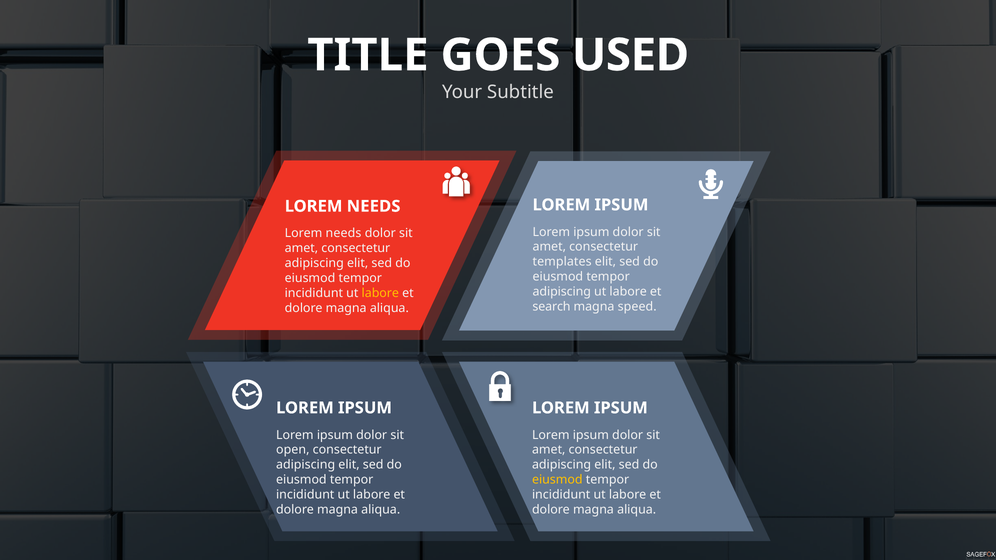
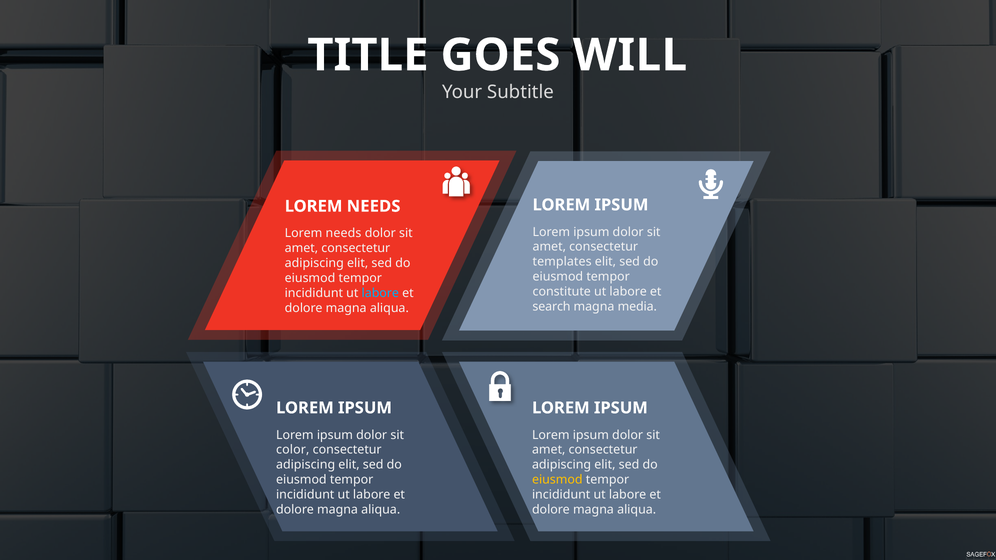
USED: USED -> WILL (630, 55)
adipiscing: adipiscing -> constitute (562, 292)
labore colour: yellow -> light blue (380, 293)
speed: speed -> media (637, 307)
open: open -> color (293, 450)
